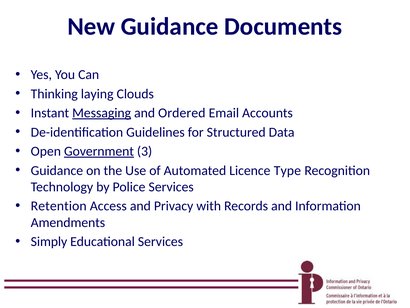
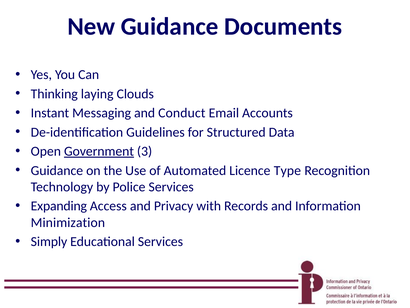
Messaging underline: present -> none (102, 113)
Ordered: Ordered -> Conduct (182, 113)
Retention: Retention -> Expanding (59, 206)
Amendments: Amendments -> Minimization (68, 222)
